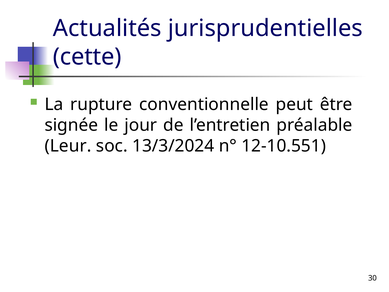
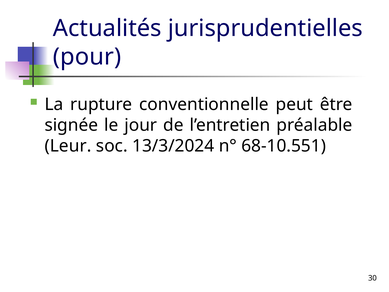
cette: cette -> pour (87, 57)
12-10.551: 12-10.551 -> 68-10.551 (284, 146)
